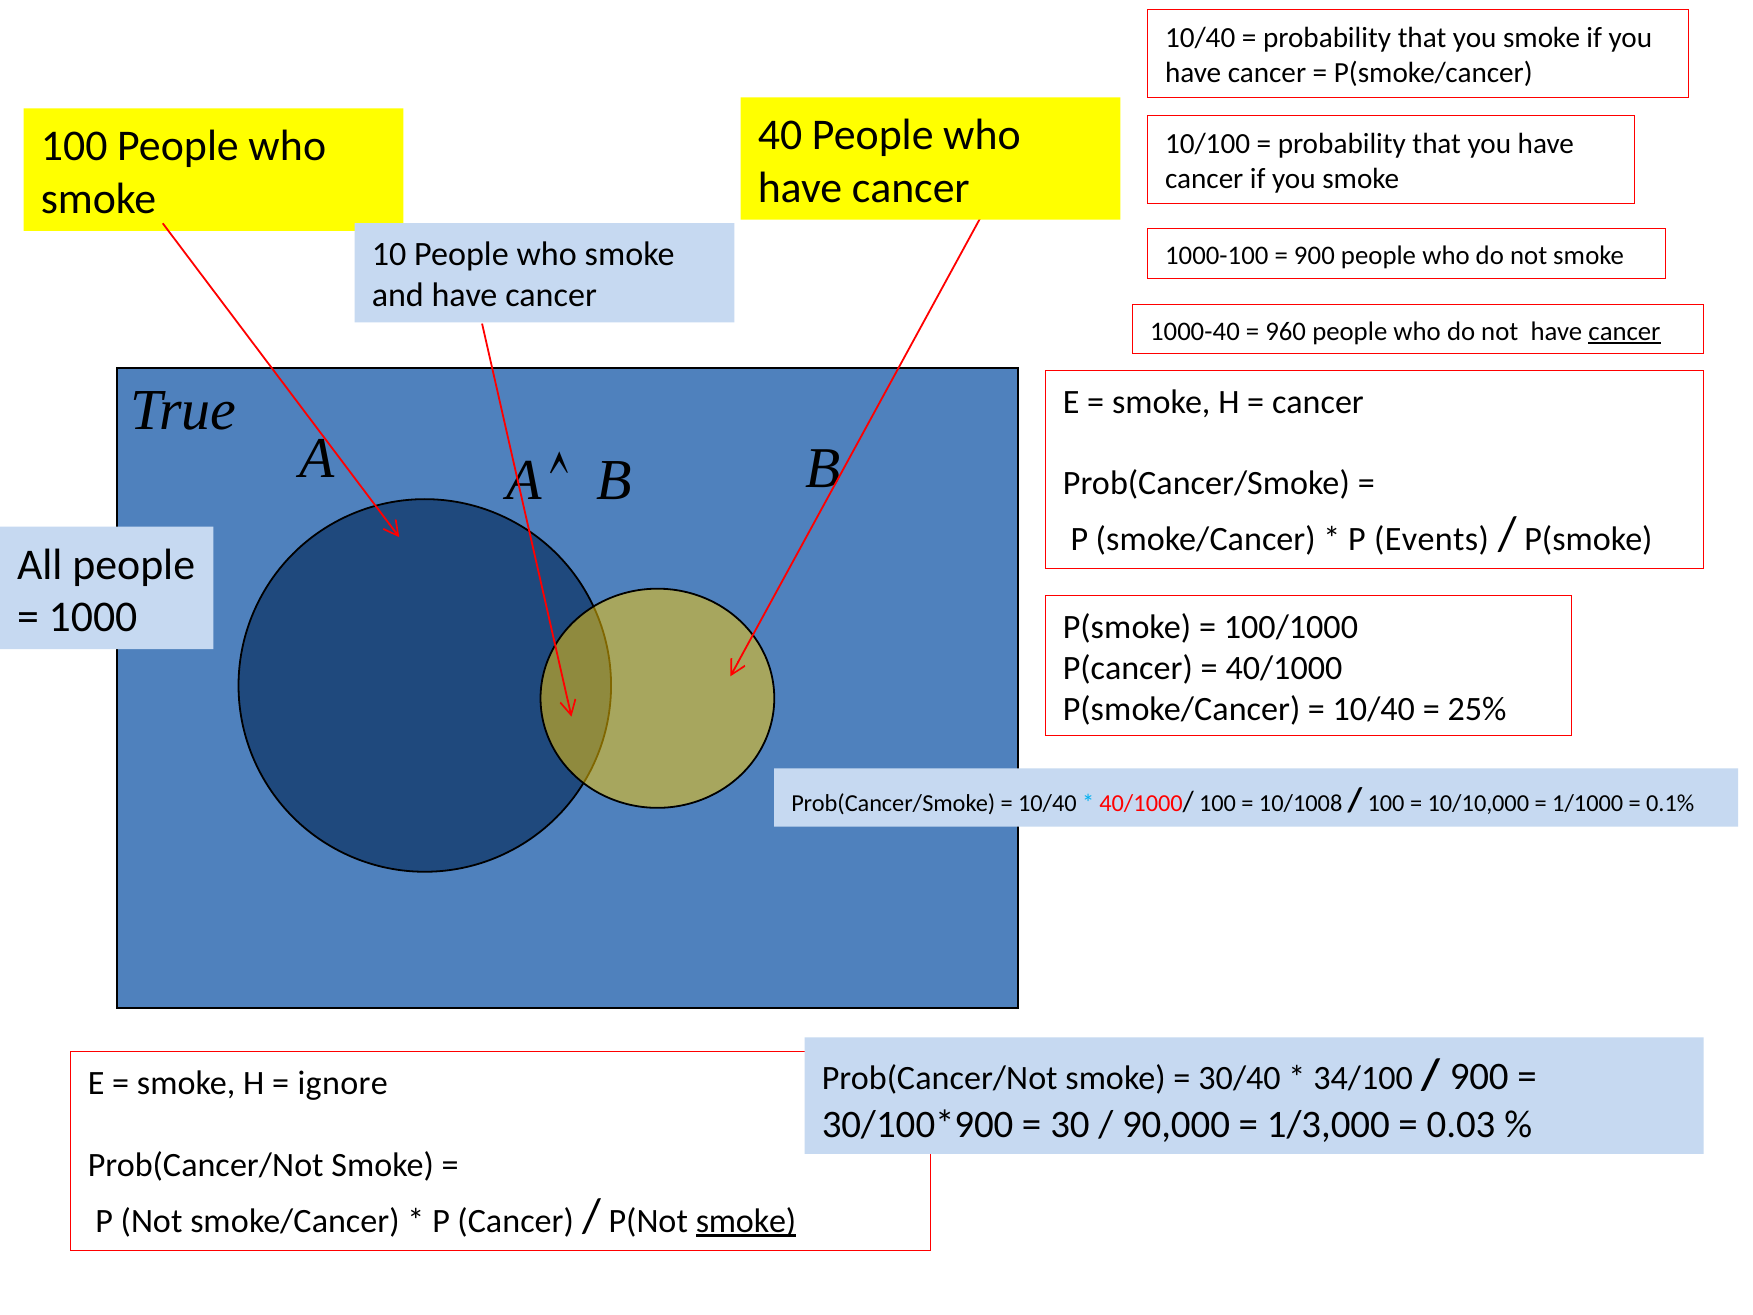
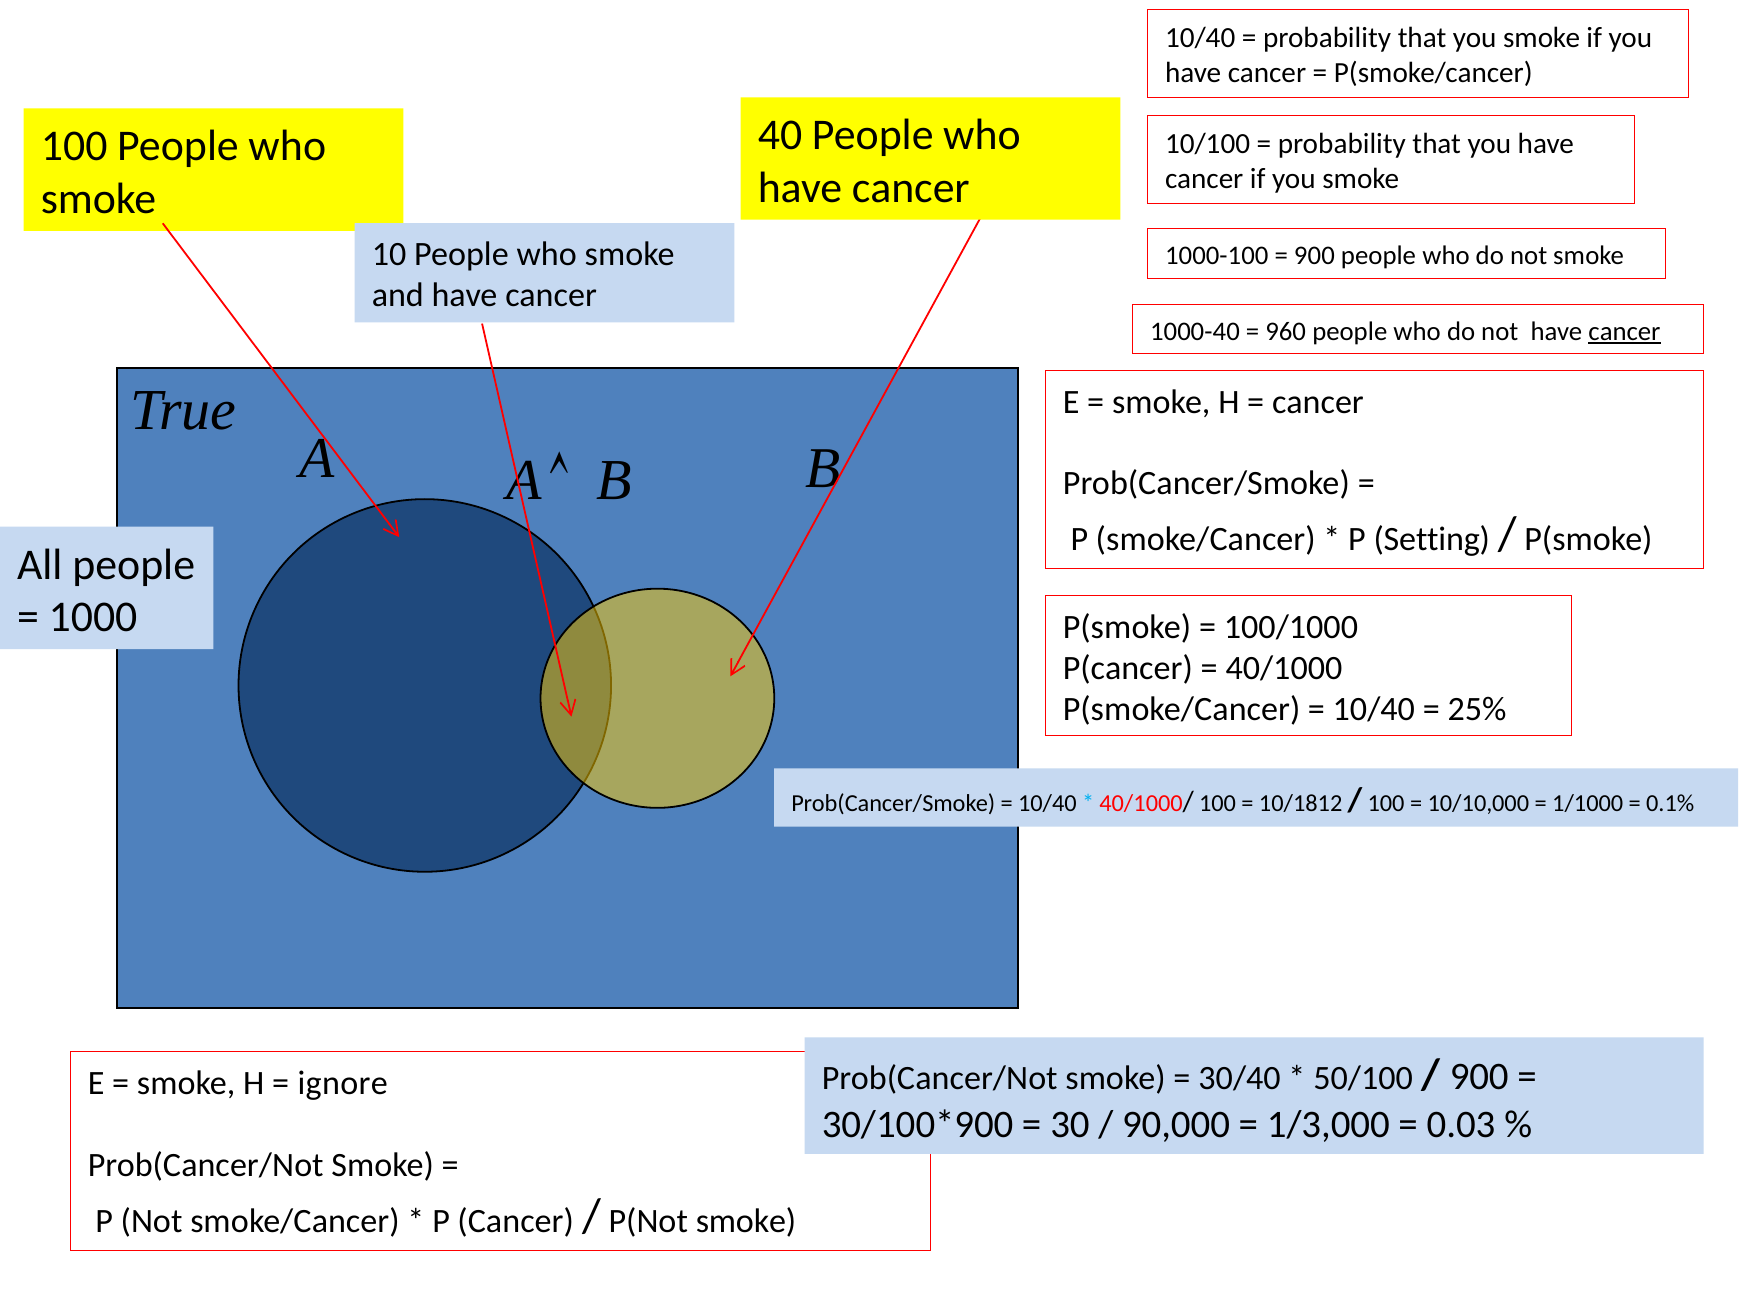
Events: Events -> Setting (1432, 539)
10/1008: 10/1008 -> 10/1812 (1301, 803)
34/100: 34/100 -> 50/100 (1363, 1078)
smoke underline: present -> none (746, 1221)
